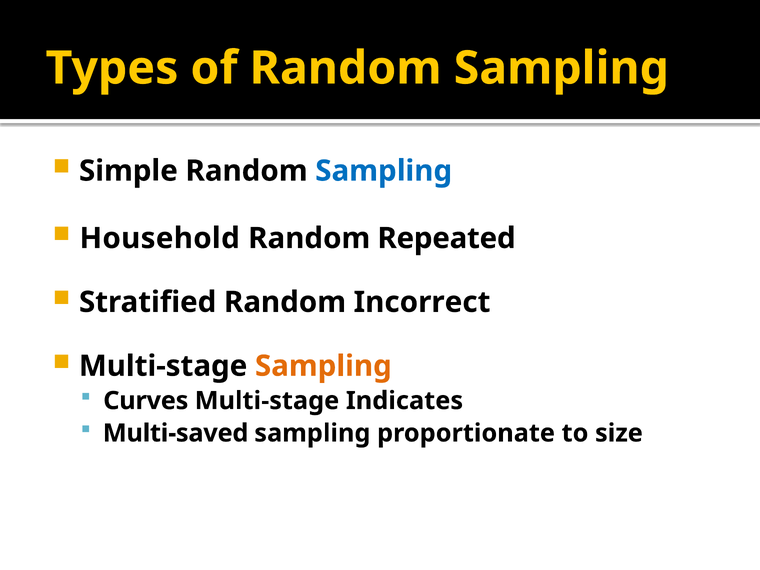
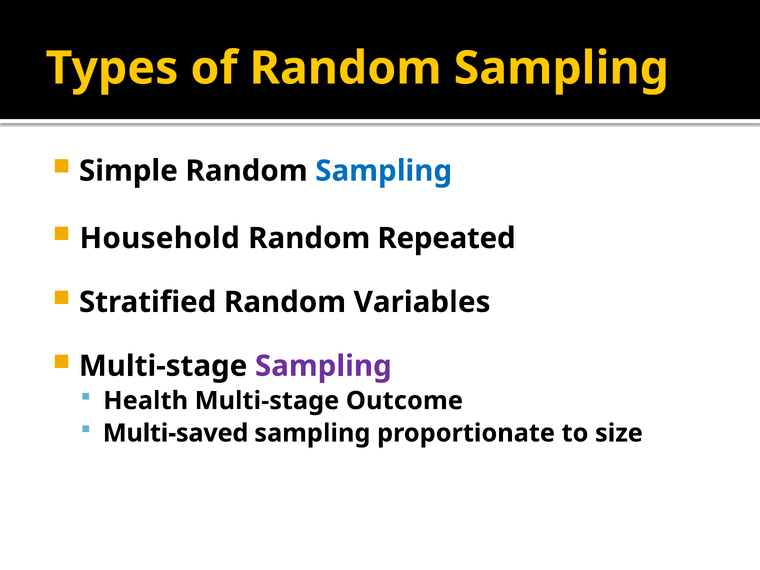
Incorrect: Incorrect -> Variables (422, 302)
Sampling colour: orange -> purple (323, 366)
Curves: Curves -> Health (146, 401)
Indicates: Indicates -> Outcome (404, 401)
